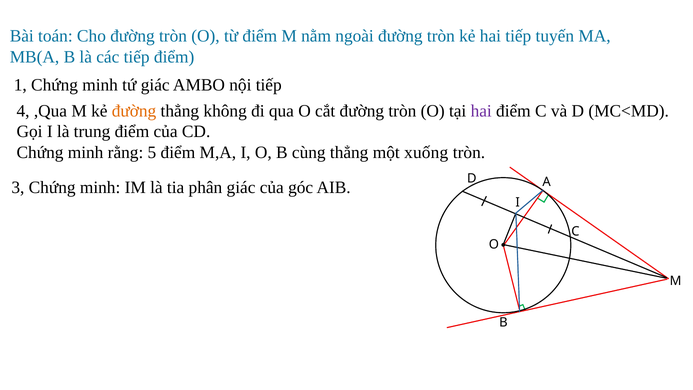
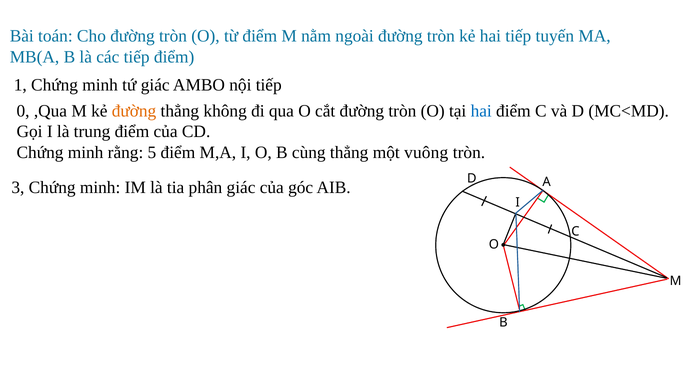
4: 4 -> 0 (23, 111)
hai colour: purple -> blue (481, 111)
xuống: xuống -> vuông (426, 152)
